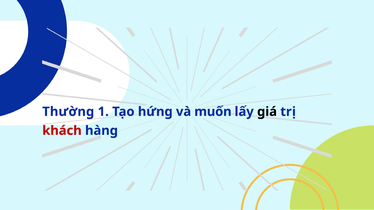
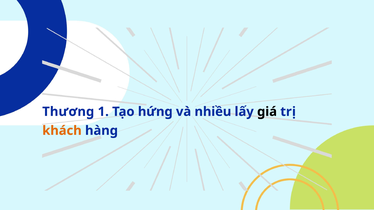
Thường: Thường -> Thương (68, 112)
muốn: muốn -> nhiều (213, 112)
khách colour: red -> orange (62, 131)
